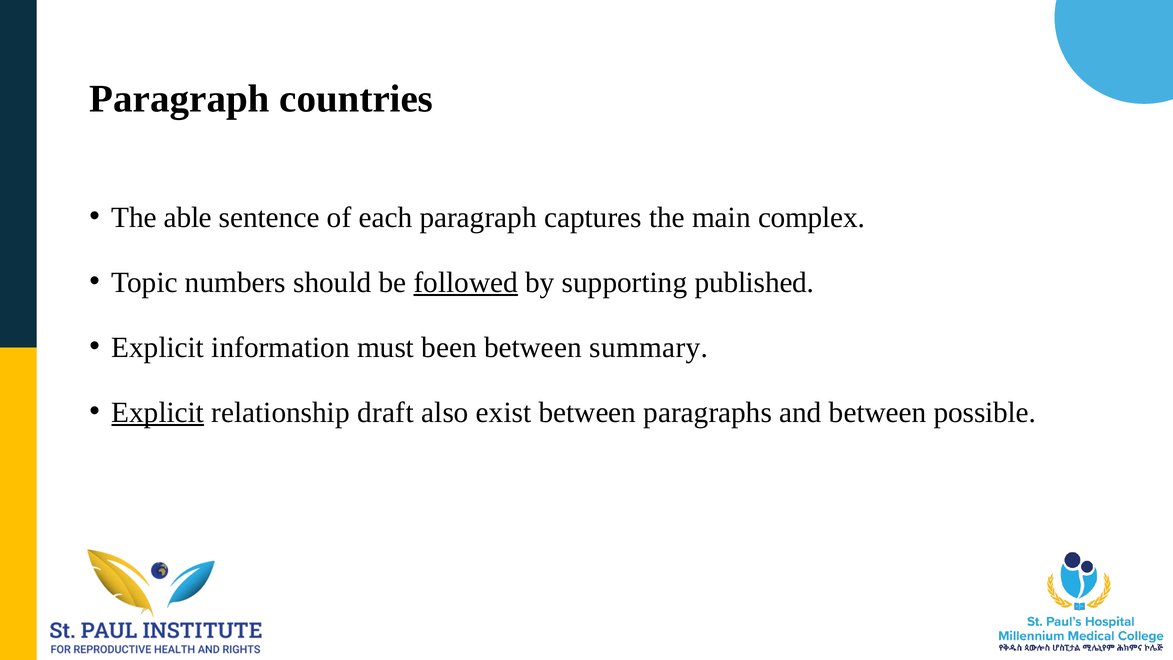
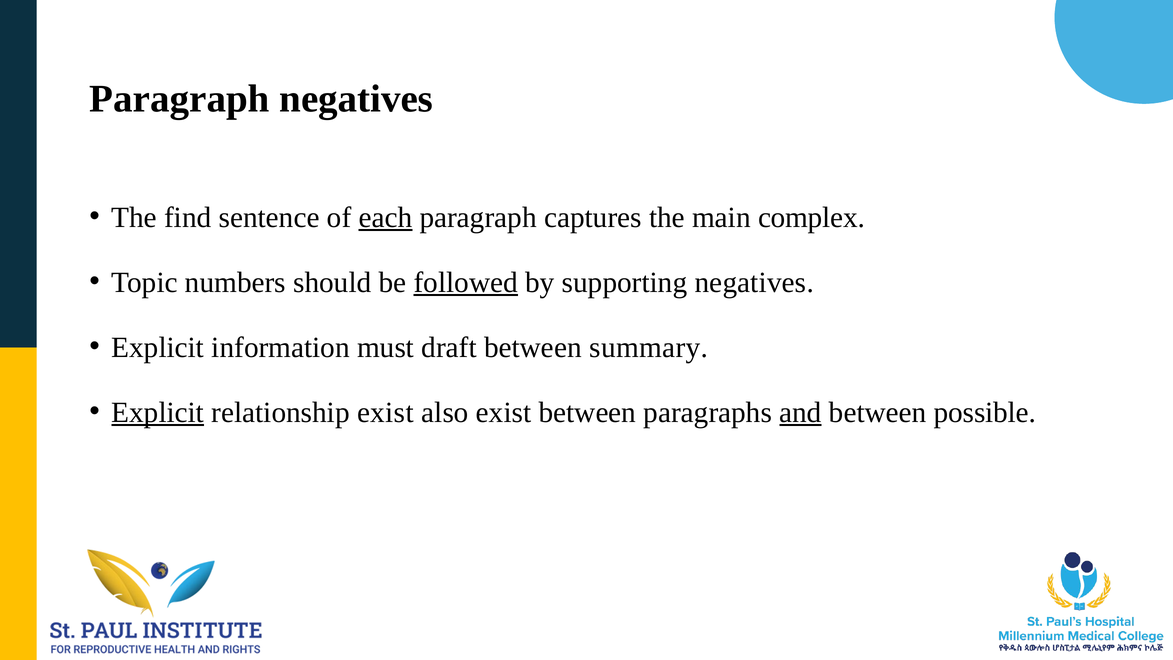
Paragraph countries: countries -> negatives (356, 99)
able: able -> find (188, 217)
each underline: none -> present (385, 217)
supporting published: published -> negatives (754, 282)
been: been -> draft (449, 347)
relationship draft: draft -> exist (385, 412)
and underline: none -> present (800, 412)
